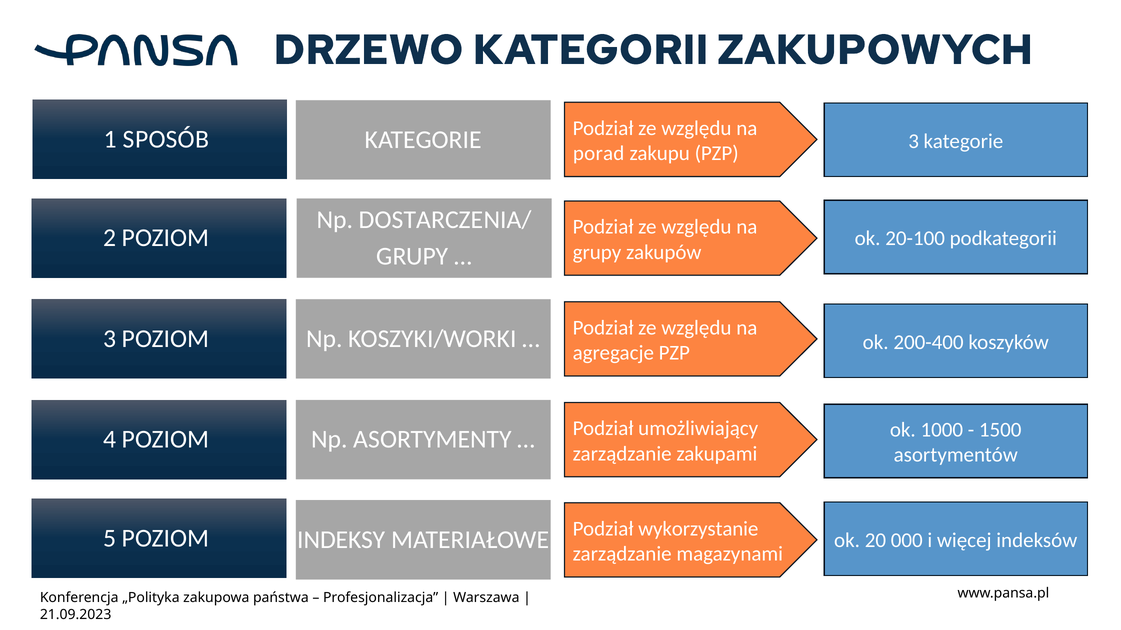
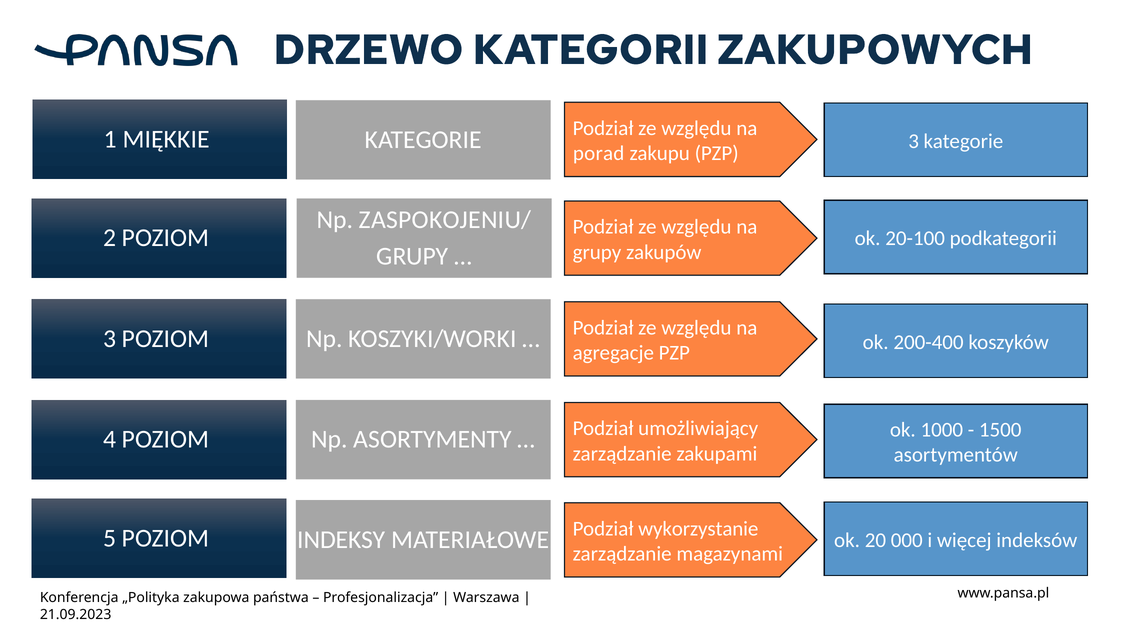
SPOSÓB: SPOSÓB -> MIĘKKIE (166, 139)
DOSTARCZENIA/: DOSTARCZENIA/ -> ZASPOKOJENIU/ (445, 220)
